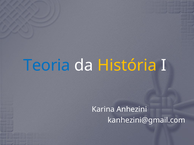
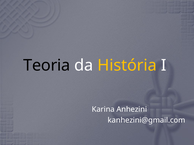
Teoria colour: blue -> black (47, 66)
